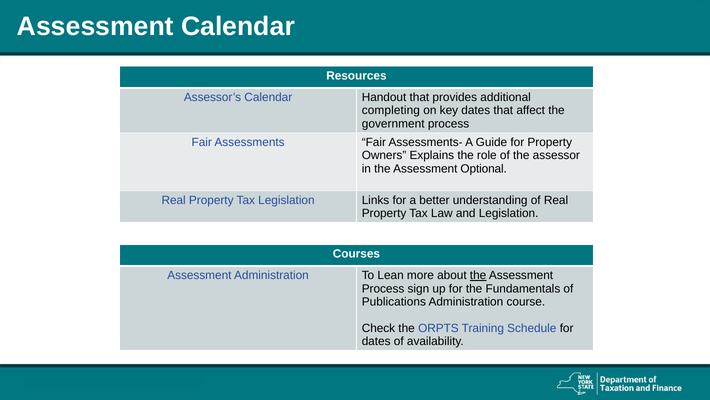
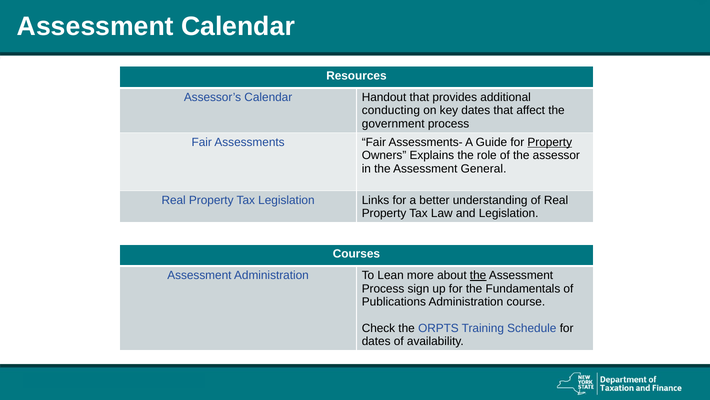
completing: completing -> conducting (391, 110)
Property underline: none -> present (550, 142)
Optional: Optional -> General (484, 168)
